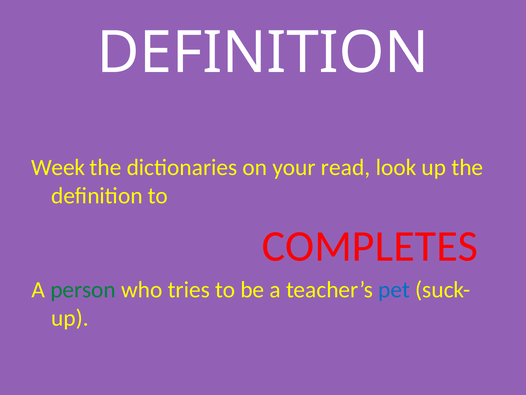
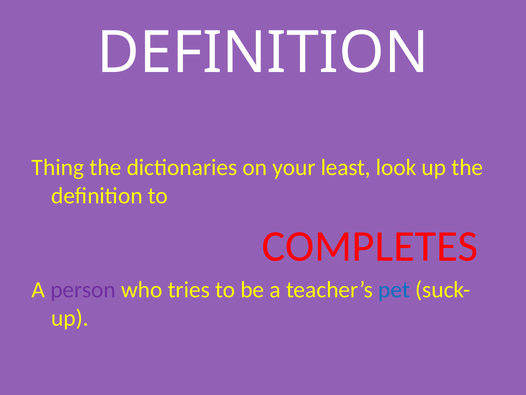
Week: Week -> Thing (58, 167)
read: read -> least (346, 167)
person colour: green -> purple (83, 289)
